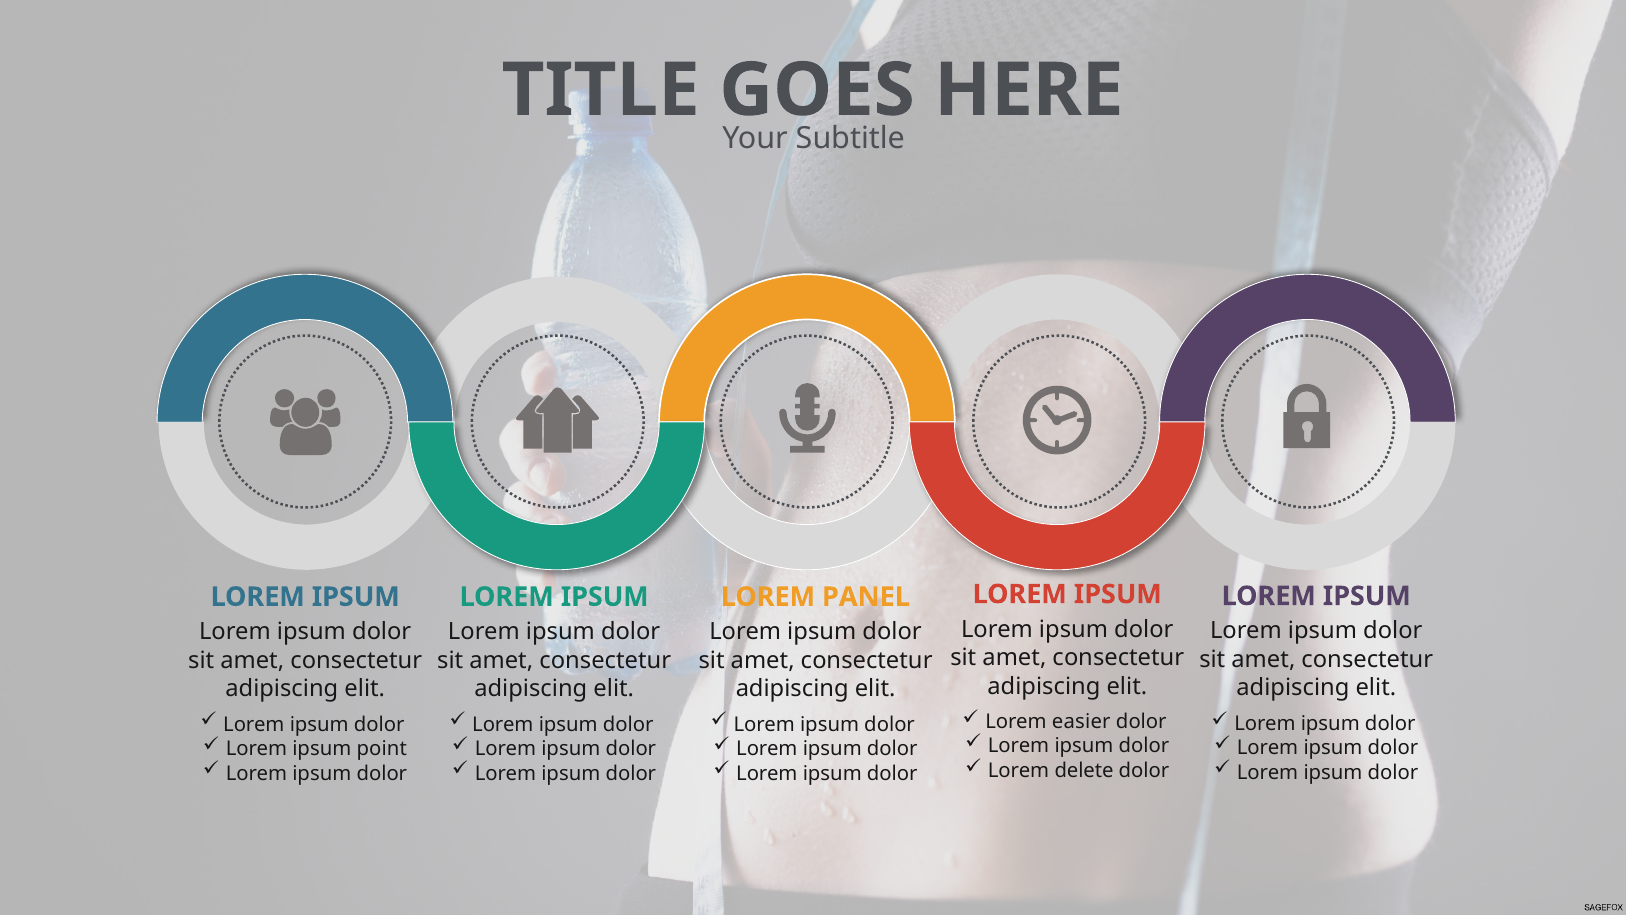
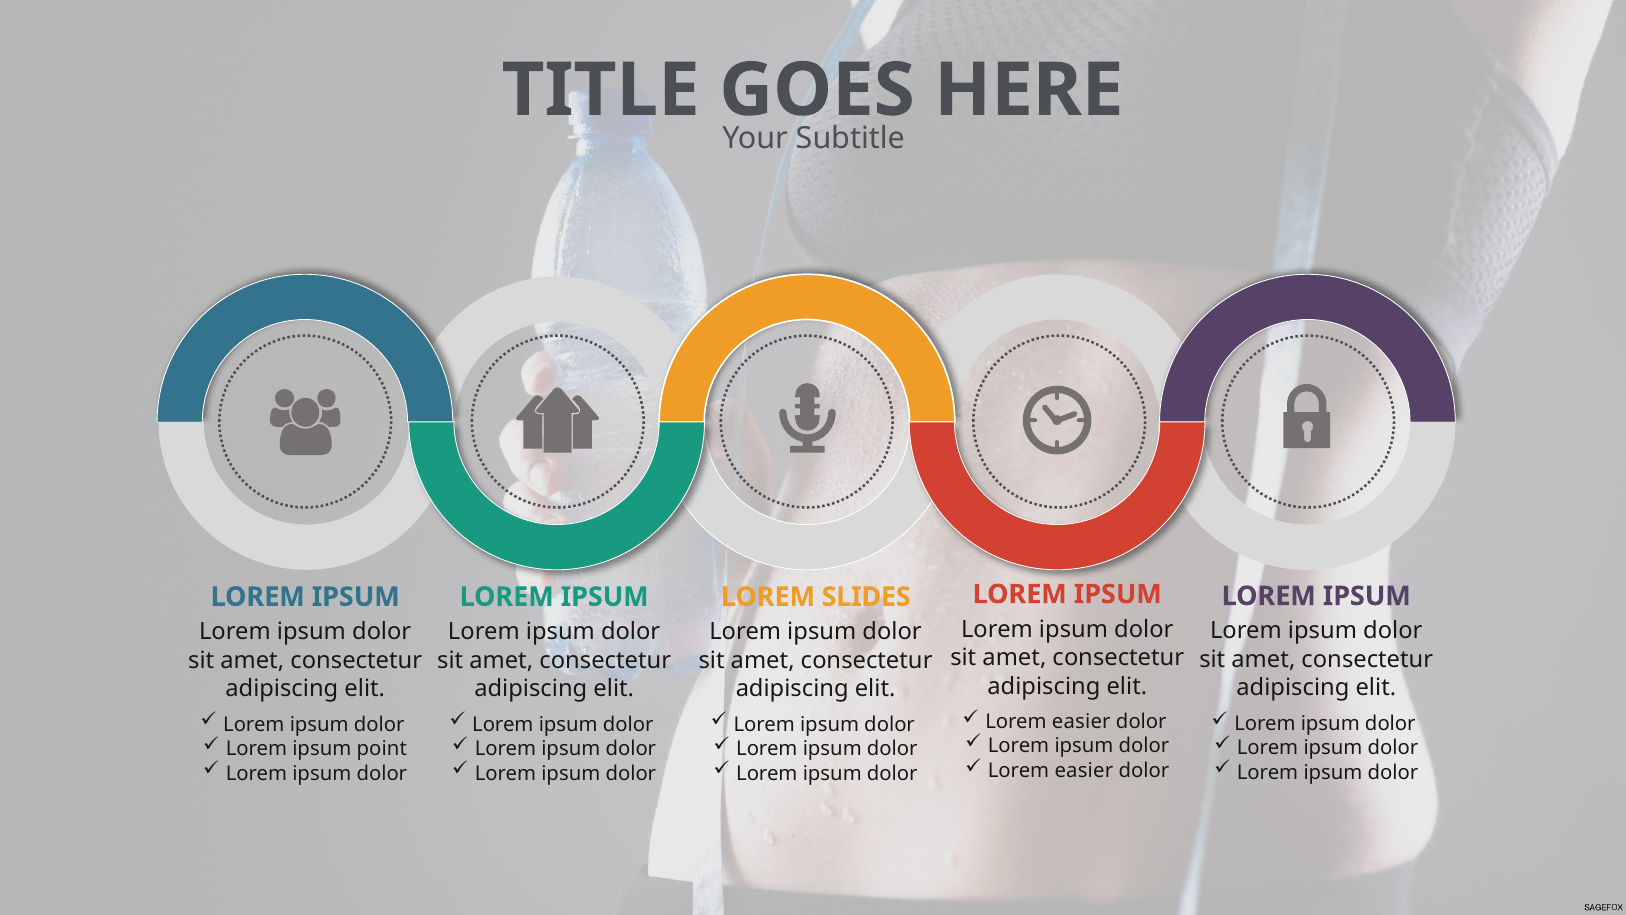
PANEL: PANEL -> SLIDES (866, 597)
delete: delete -> easier (1084, 770)
